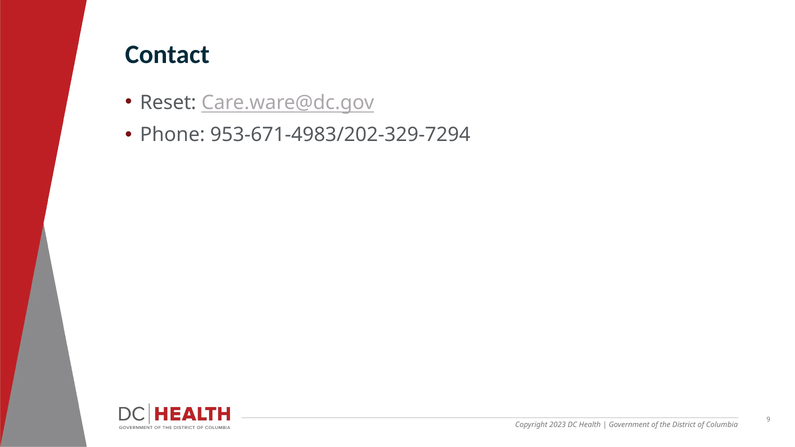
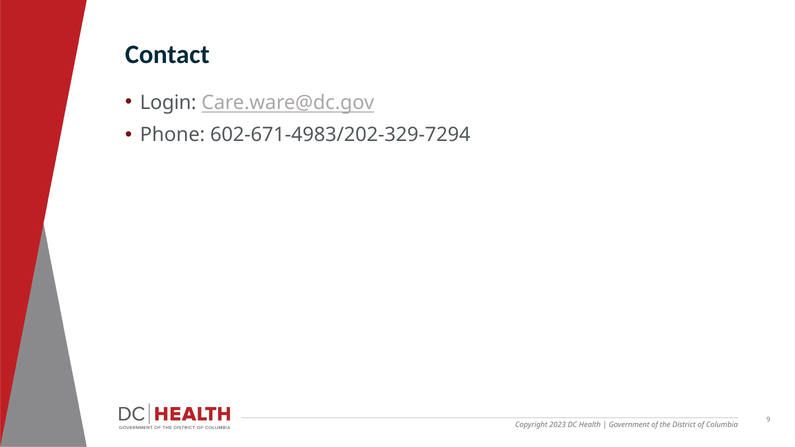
Reset: Reset -> Login (168, 103)
953-671-4983/202-329-7294: 953-671-4983/202-329-7294 -> 602-671-4983/202-329-7294 (340, 135)
